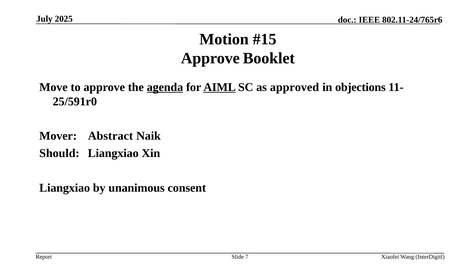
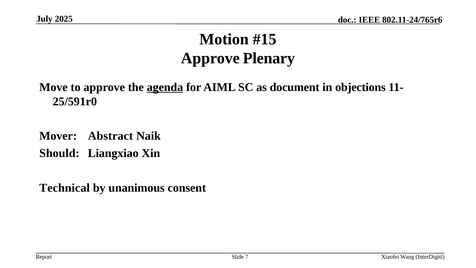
Booklet: Booklet -> Plenary (269, 58)
AIML underline: present -> none (220, 87)
approved: approved -> document (295, 87)
Liangxiao: Liangxiao -> Technical (65, 188)
